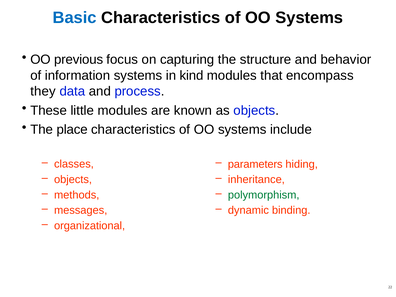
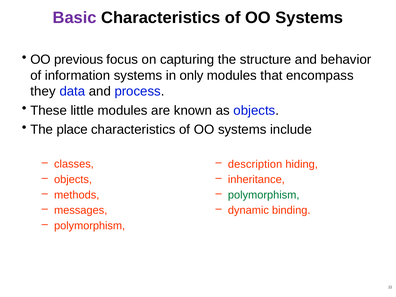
Basic colour: blue -> purple (75, 18)
kind: kind -> only (192, 75)
parameters: parameters -> description (255, 164)
organizational: organizational -> polymorphism (90, 226)
